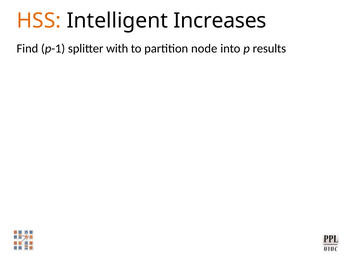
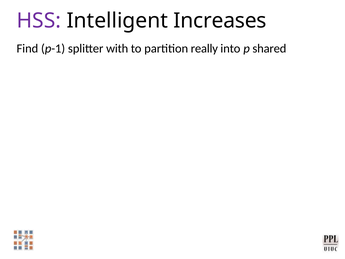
HSS colour: orange -> purple (39, 21)
node: node -> really (204, 48)
results: results -> shared (269, 48)
